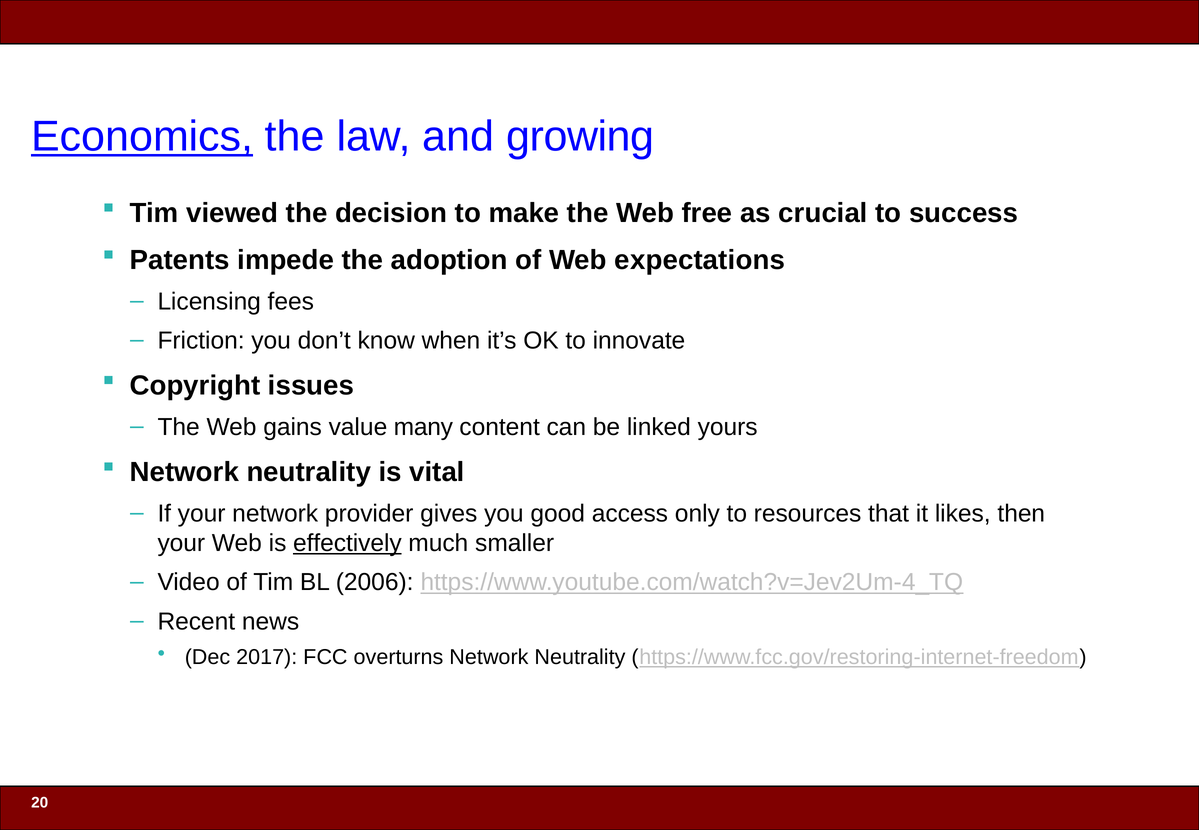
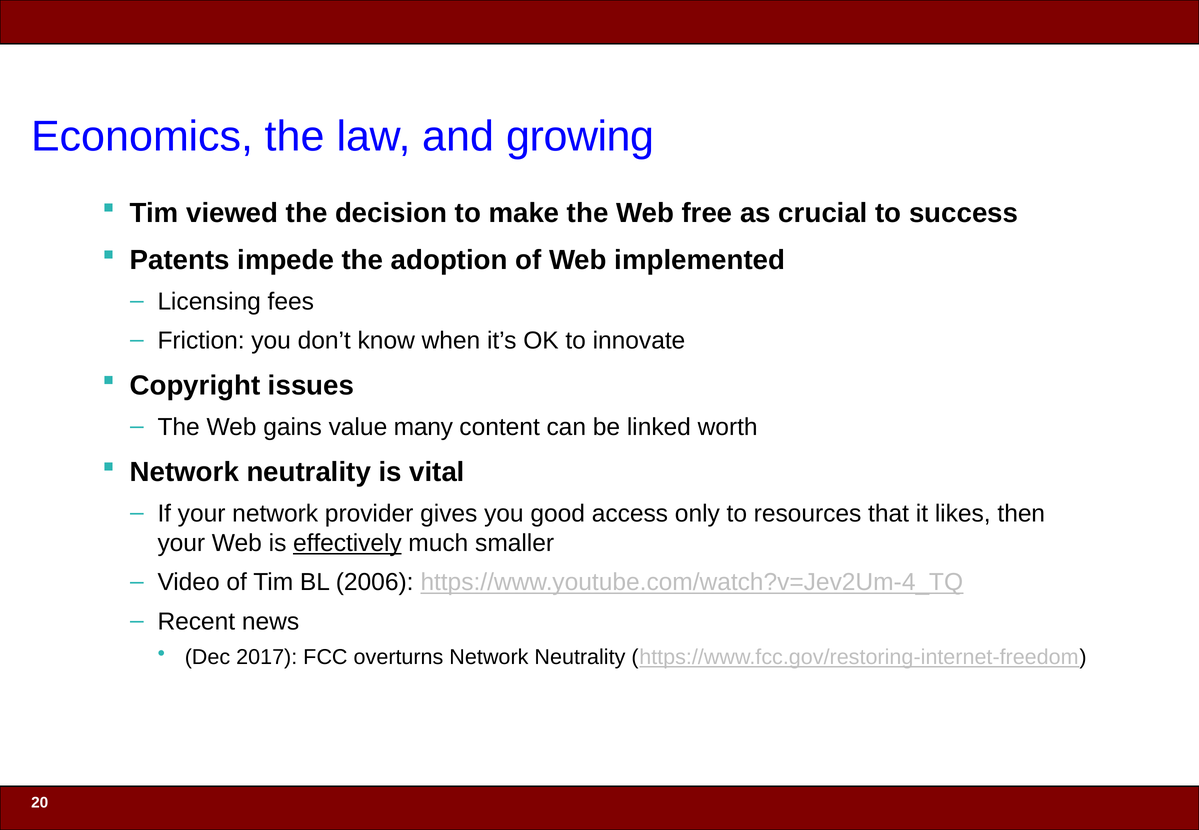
Economics underline: present -> none (142, 137)
expectations: expectations -> implemented (700, 260)
yours: yours -> worth (728, 427)
